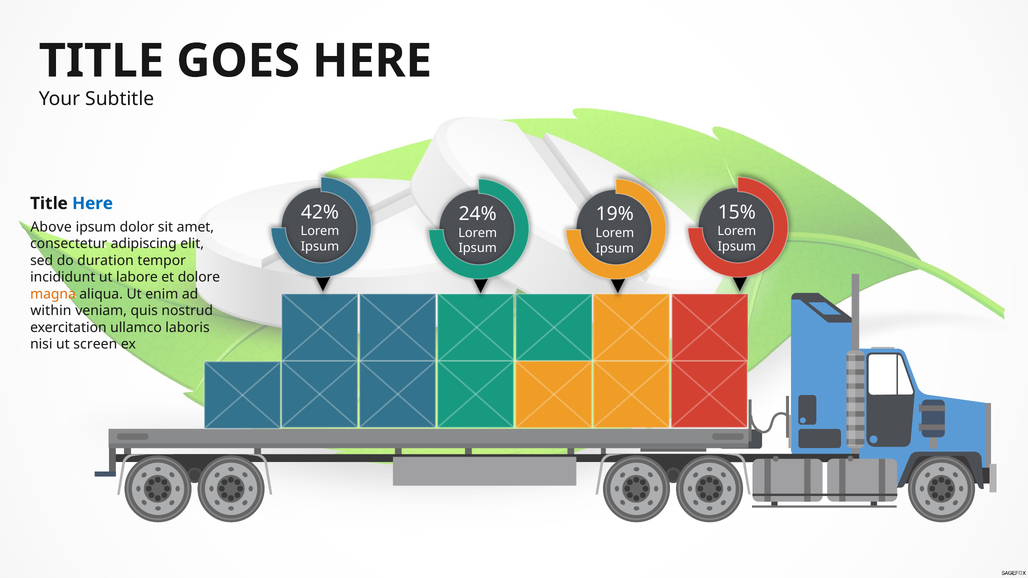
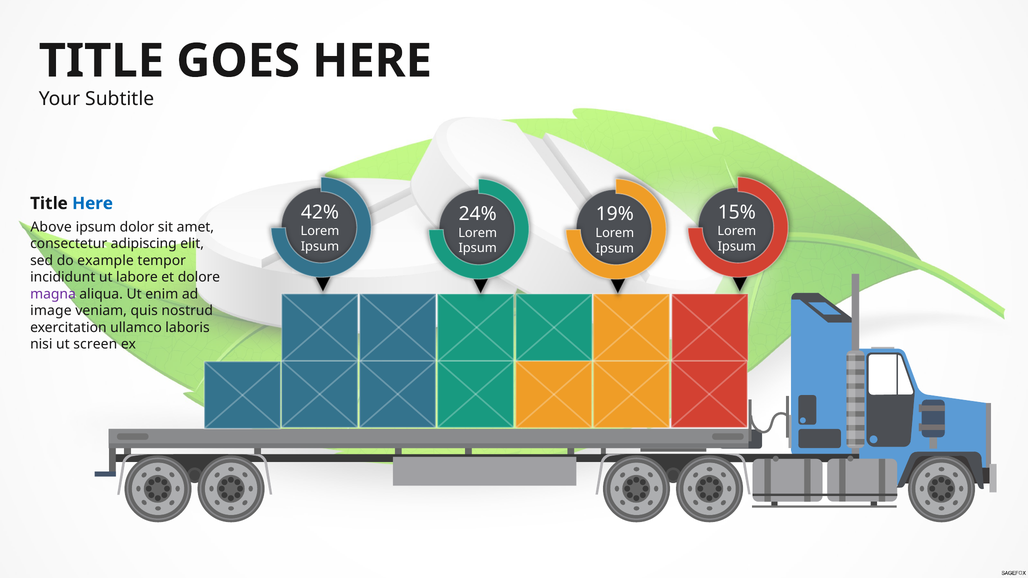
duration: duration -> example (106, 261)
magna colour: orange -> purple (53, 294)
within: within -> image (51, 311)
